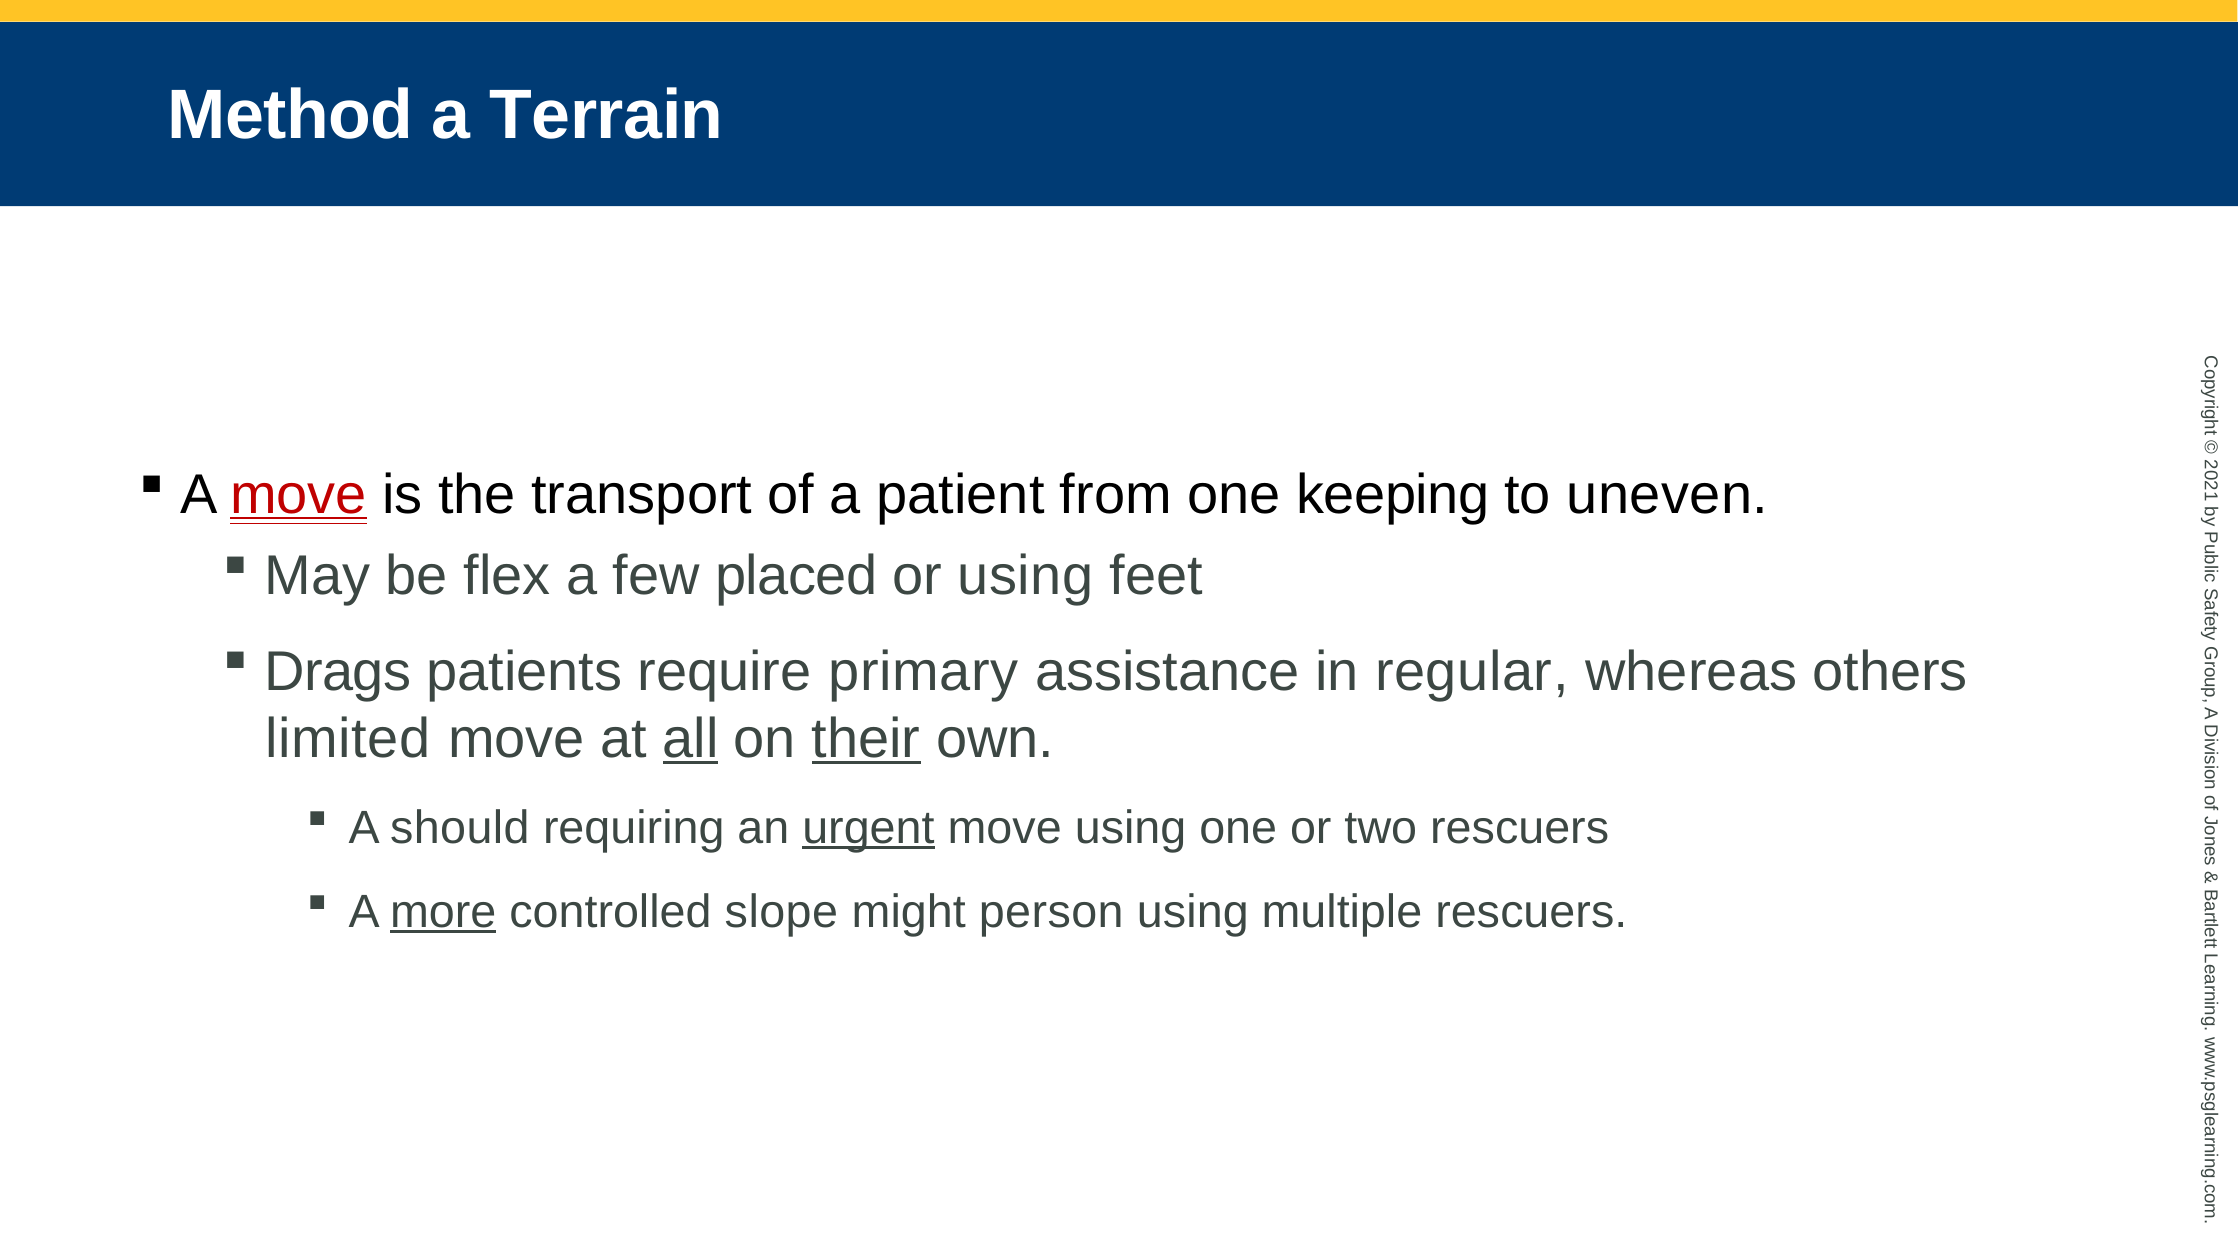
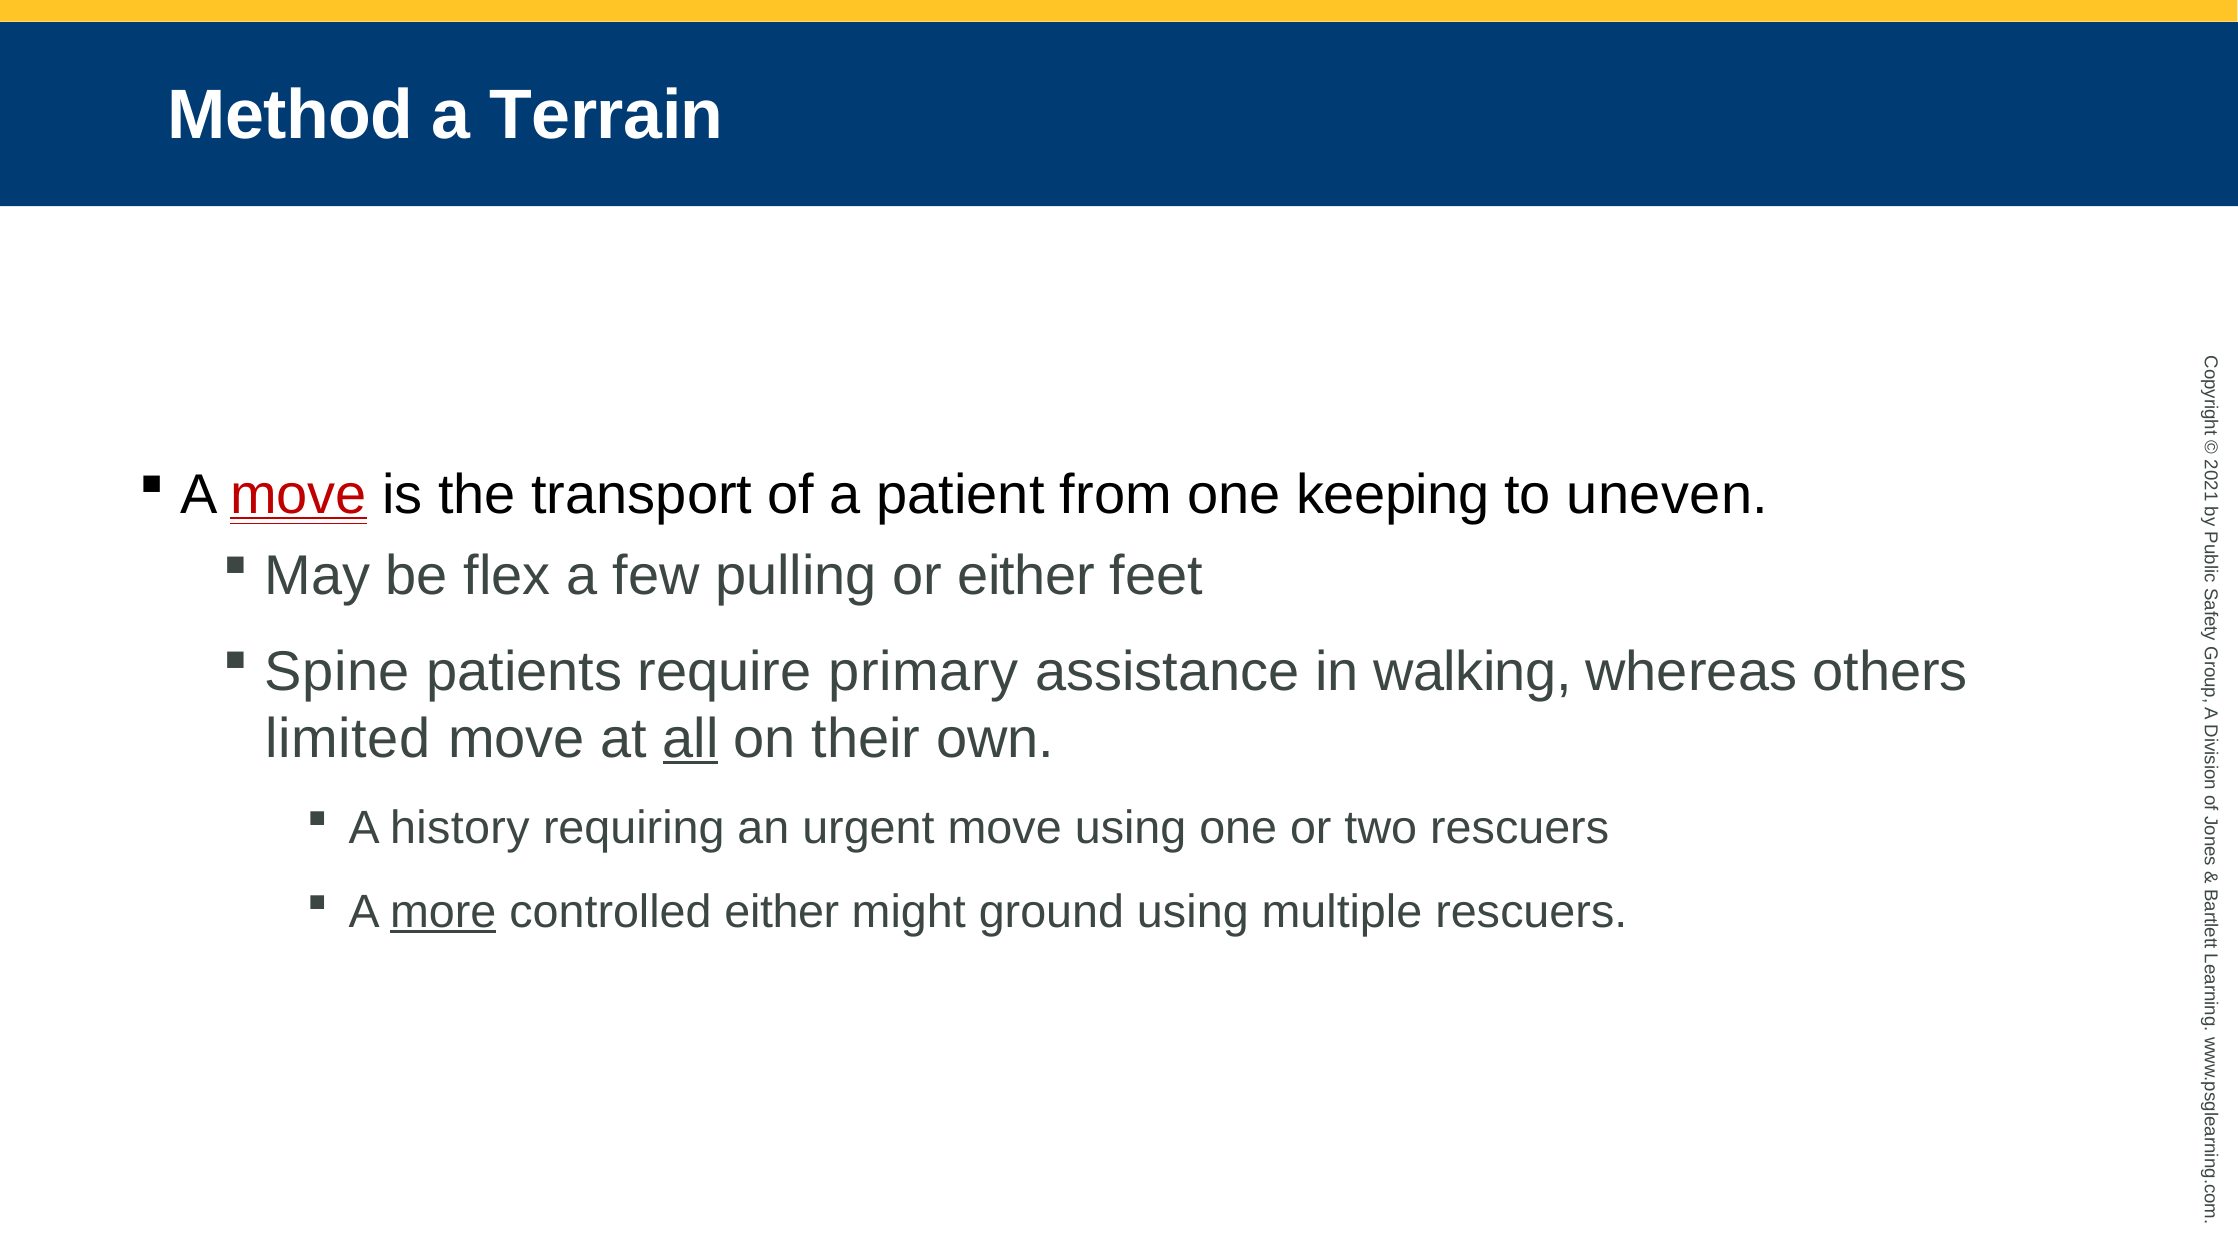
placed: placed -> pulling (796, 576)
or using: using -> either (1026, 576)
Drags: Drags -> Spine (337, 671)
regular: regular -> walking (1472, 671)
their underline: present -> none (866, 739)
should: should -> history (460, 828)
urgent underline: present -> none (868, 828)
controlled slope: slope -> either (782, 912)
person: person -> ground (1051, 912)
